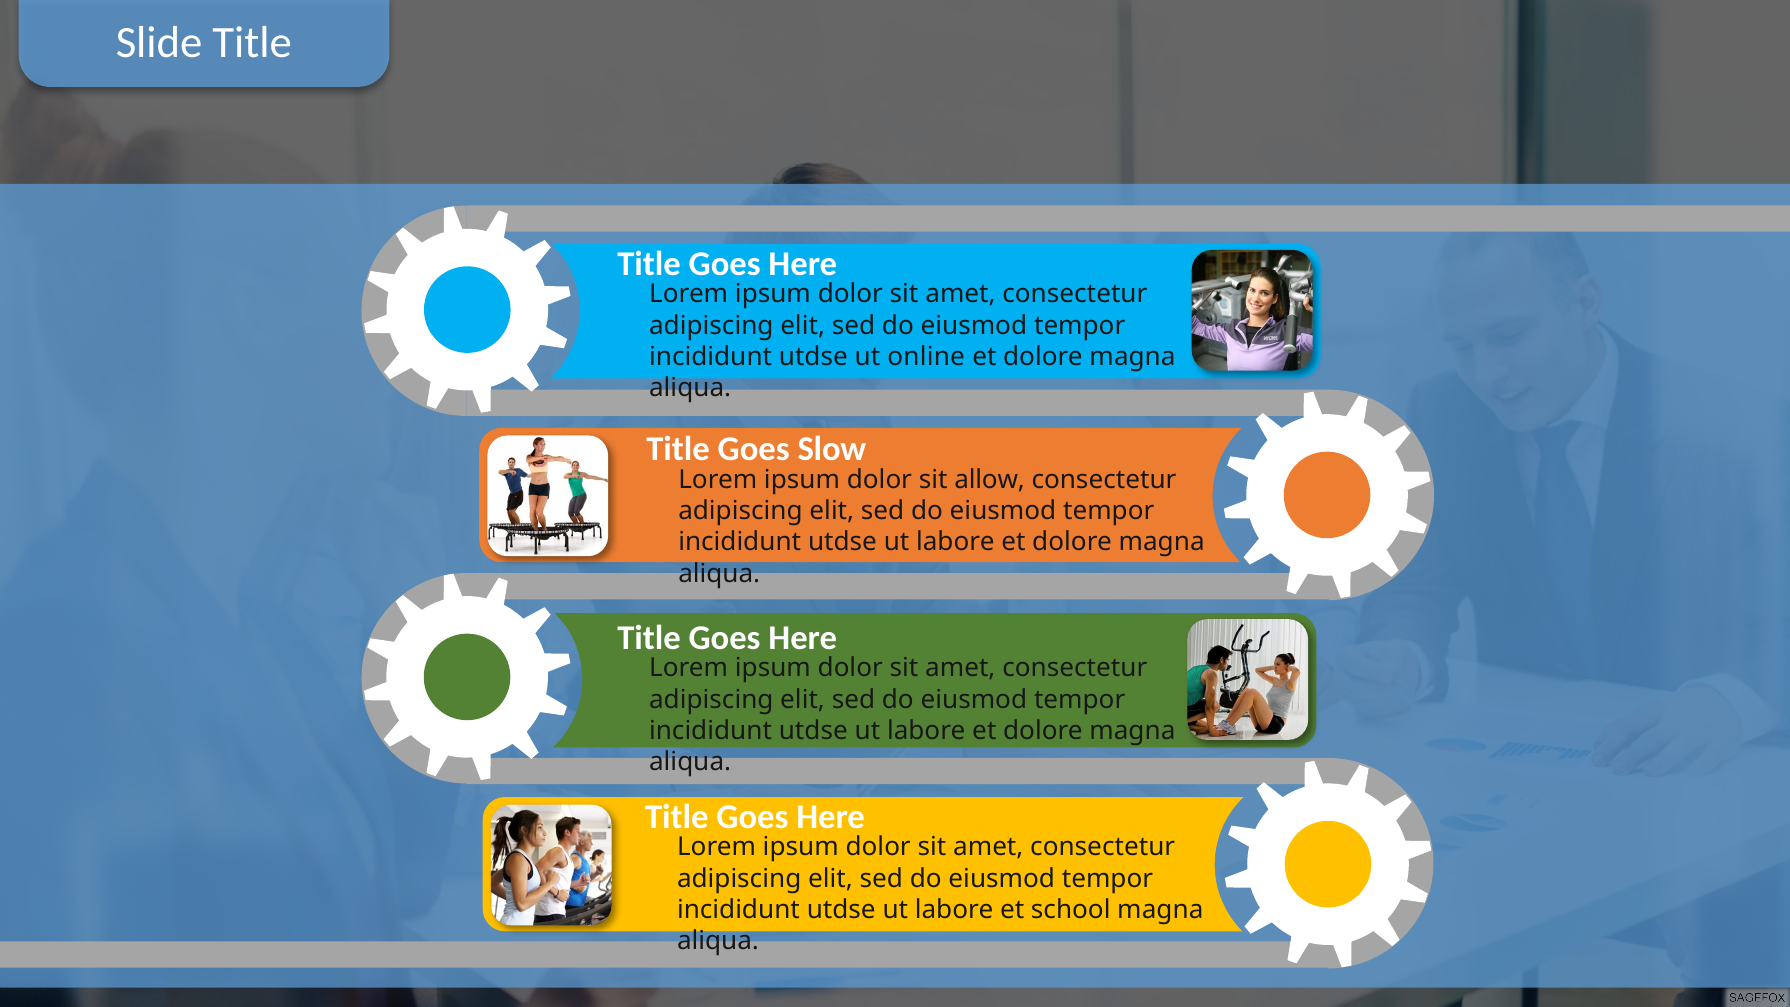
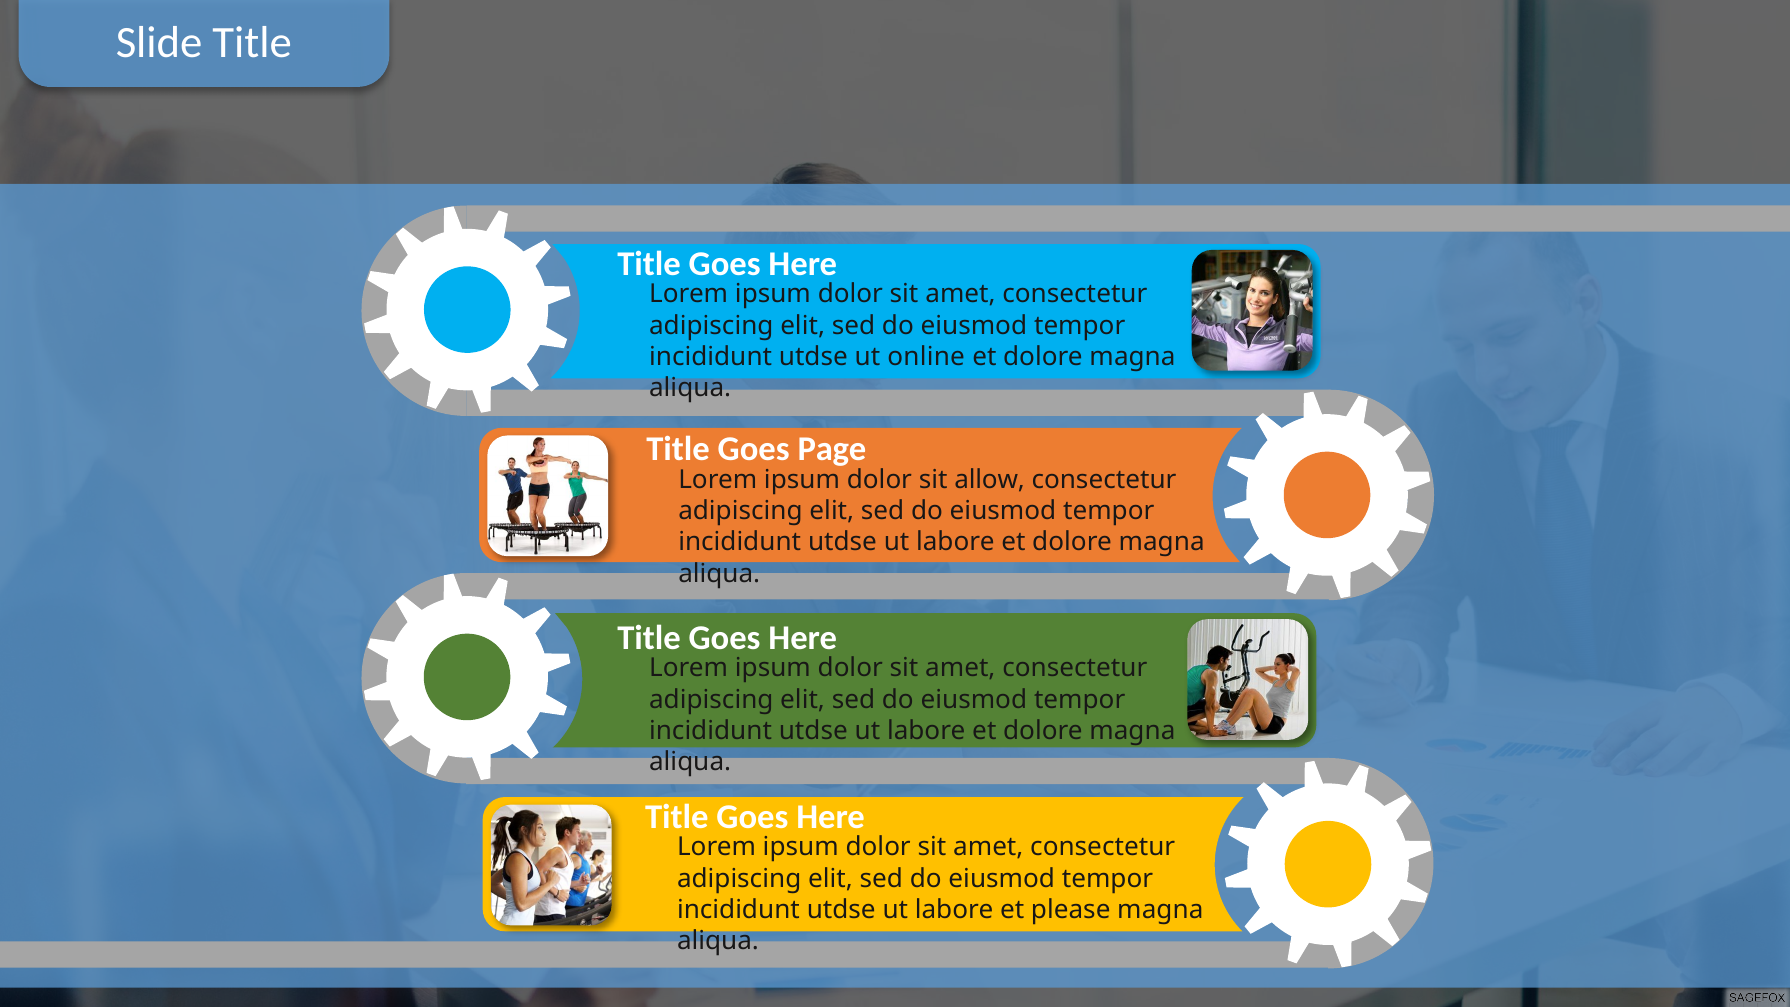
Slow: Slow -> Page (832, 449)
school: school -> please (1071, 910)
